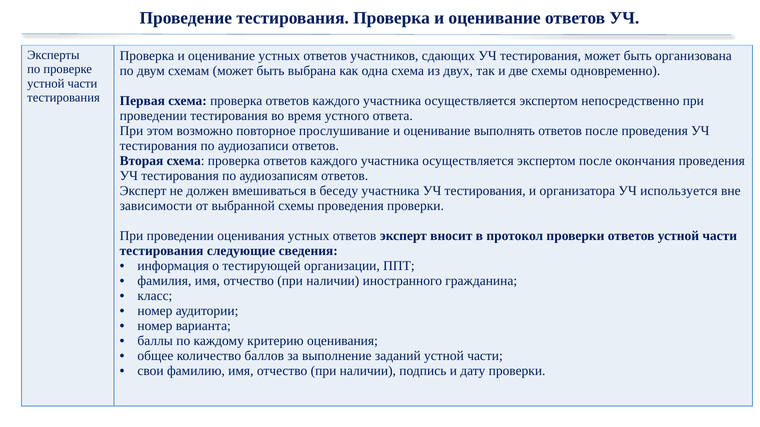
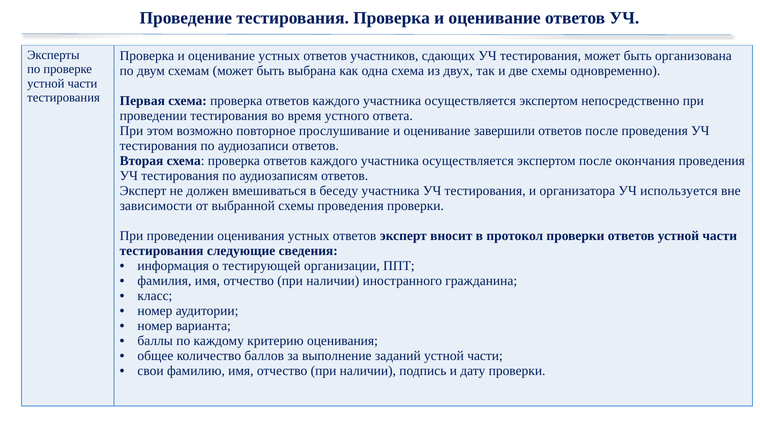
выполнять: выполнять -> завершили (504, 131)
